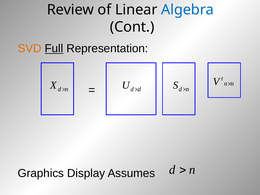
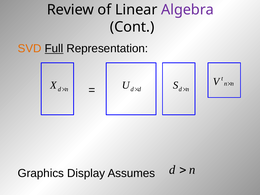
Algebra colour: blue -> purple (188, 10)
